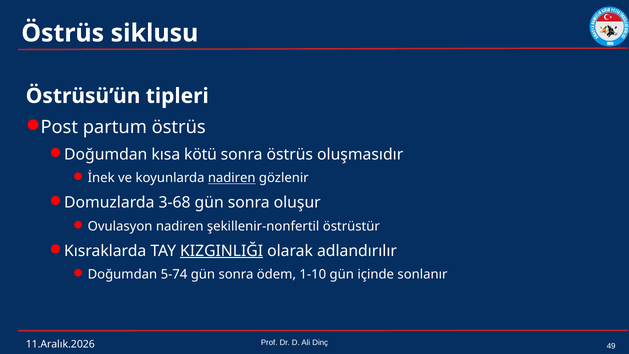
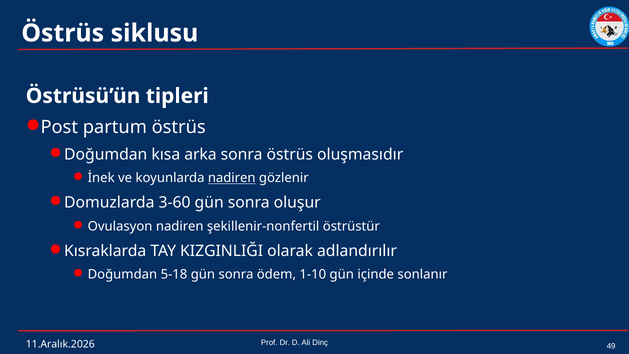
kötü: kötü -> arka (200, 154)
3-68: 3-68 -> 3-60 (175, 203)
KIZGINLIĞI underline: present -> none (222, 251)
5-74: 5-74 -> 5-18 (174, 274)
